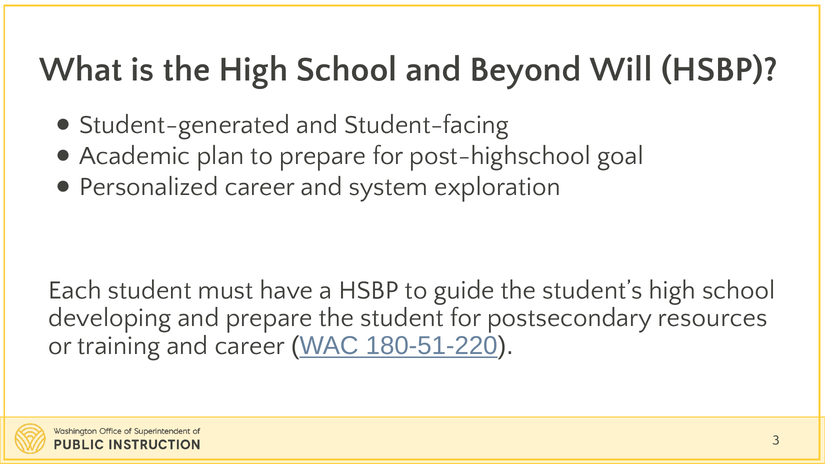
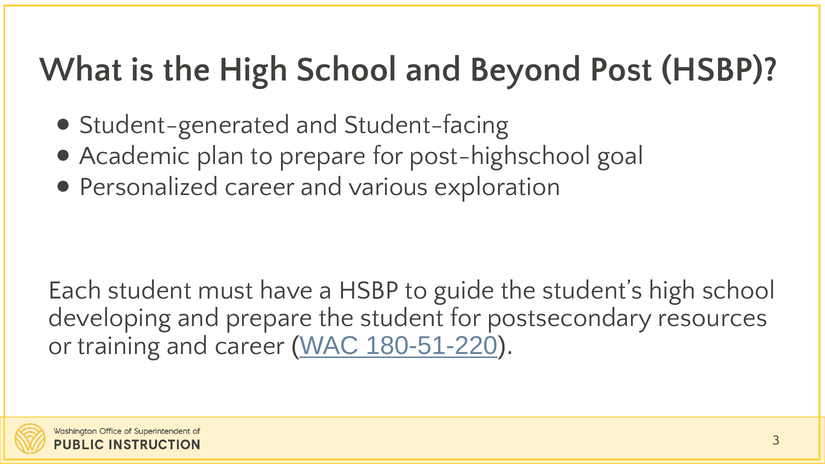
Will: Will -> Post (621, 69)
system: system -> various (389, 187)
